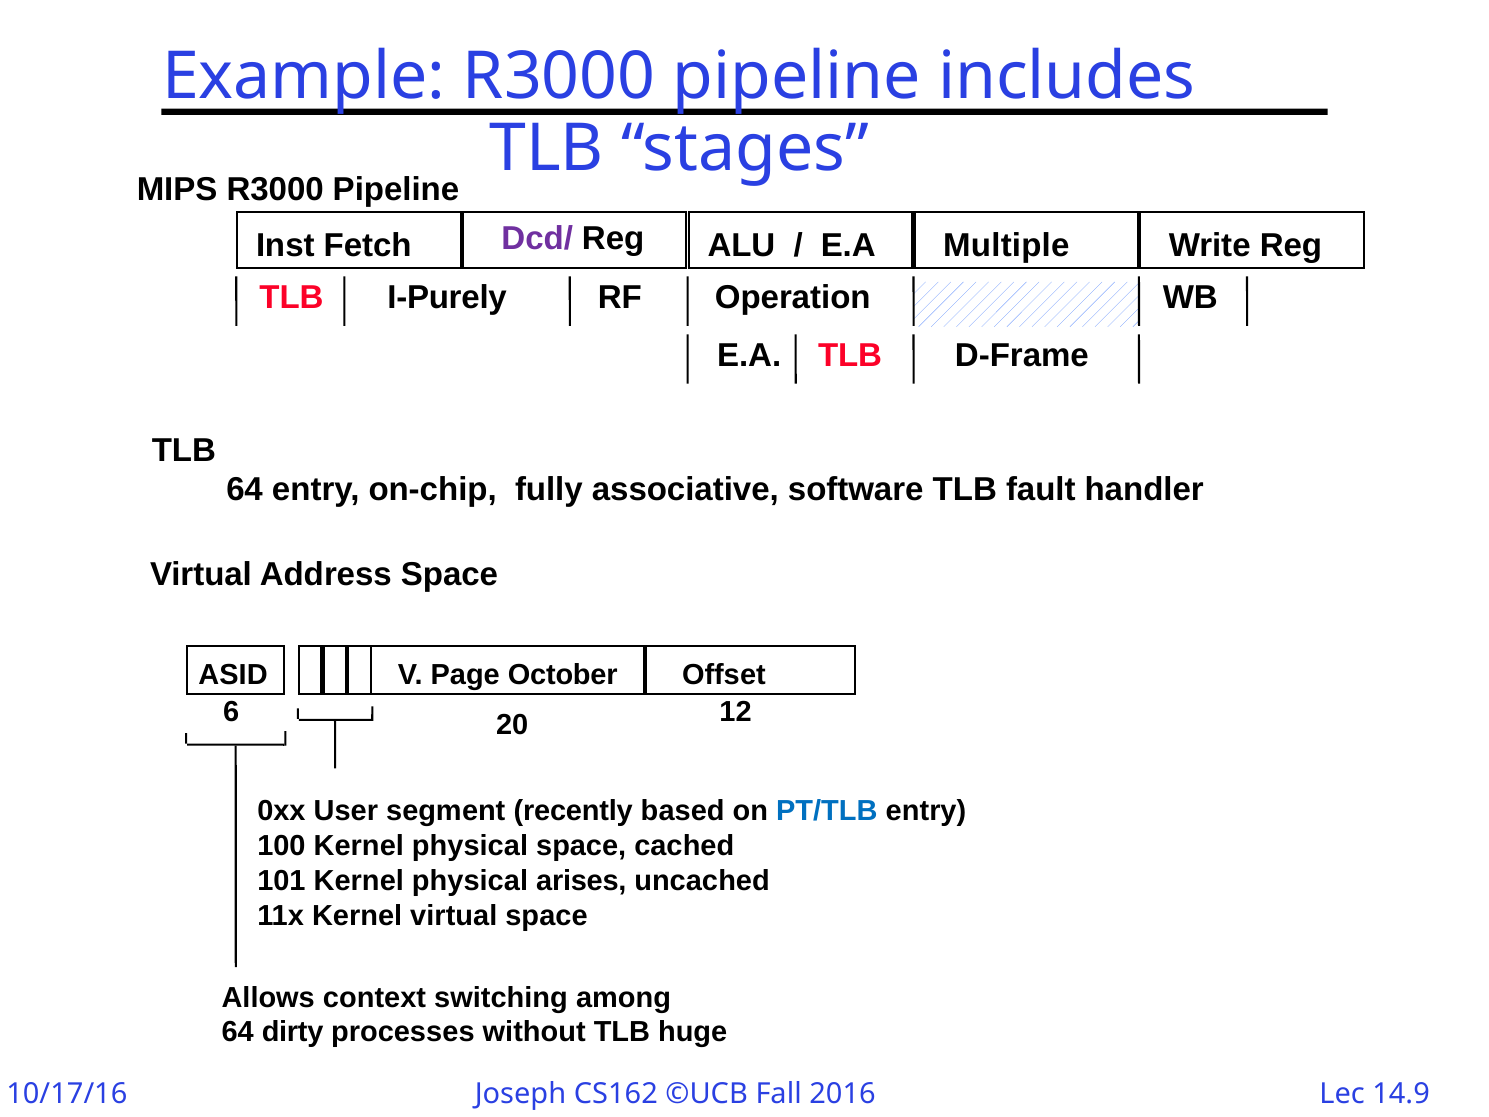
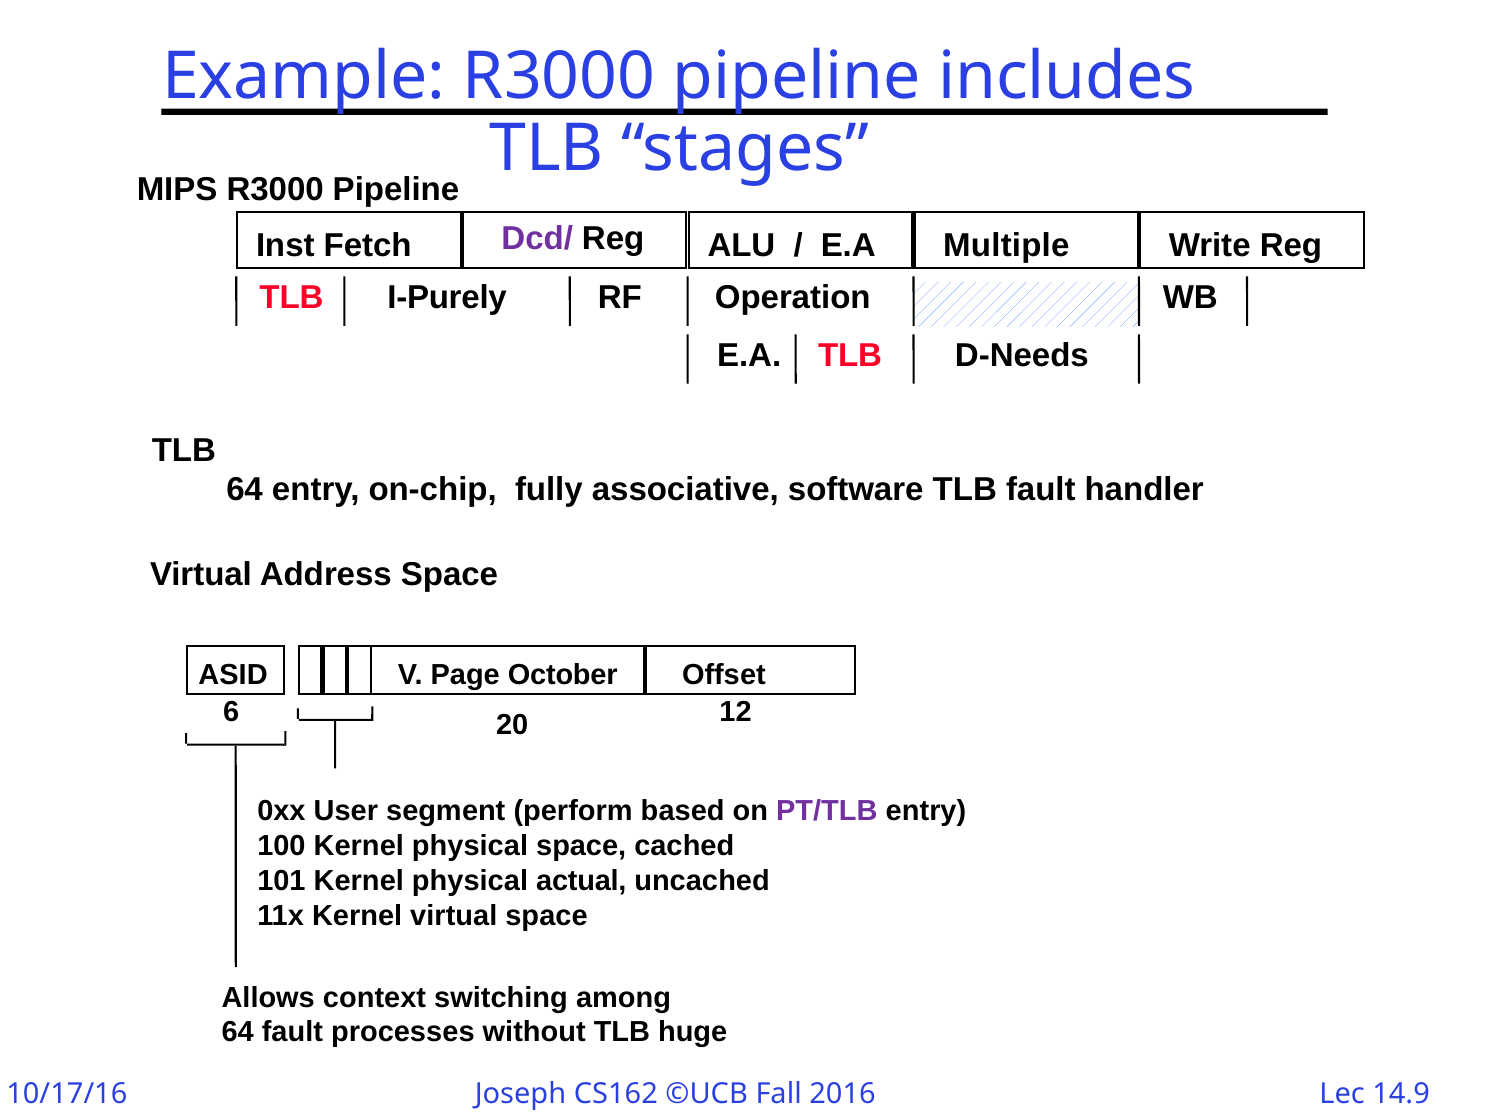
D-Frame: D-Frame -> D-Needs (1022, 355)
recently: recently -> perform (573, 811)
PT/TLB colour: blue -> purple (827, 811)
arises: arises -> actual (581, 881)
64 dirty: dirty -> fault (292, 1032)
